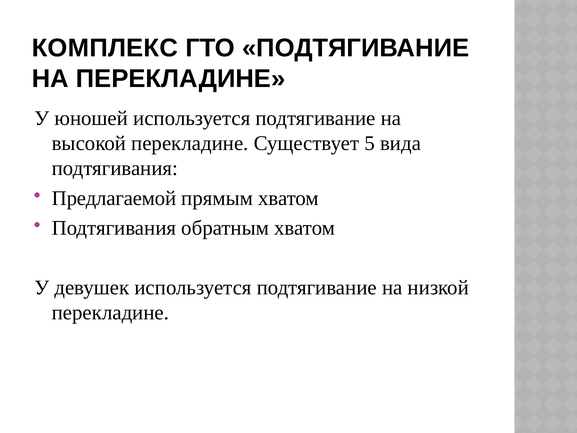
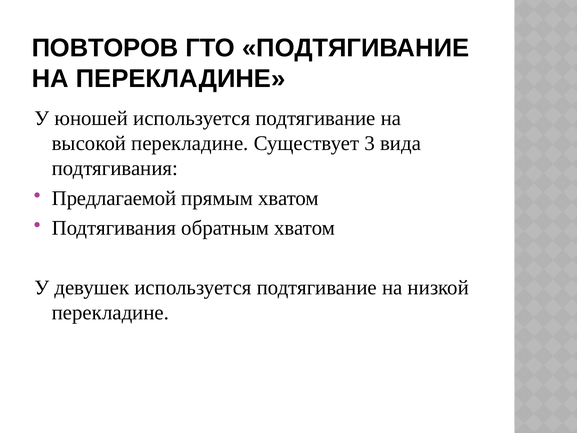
КОМПЛЕКС: КОМПЛЕКС -> ПОВТОРОВ (105, 48)
5: 5 -> 3 (370, 143)
